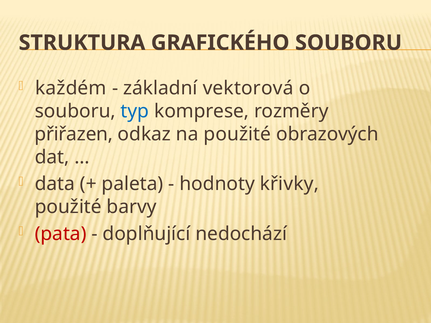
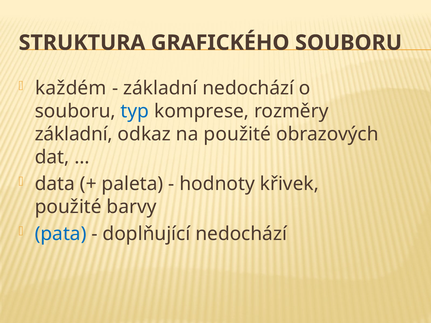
základní vektorová: vektorová -> nedochází (248, 88)
přiřazen: přiřazen -> základní (74, 134)
křivky: křivky -> křivek (289, 184)
pata colour: red -> blue (61, 234)
